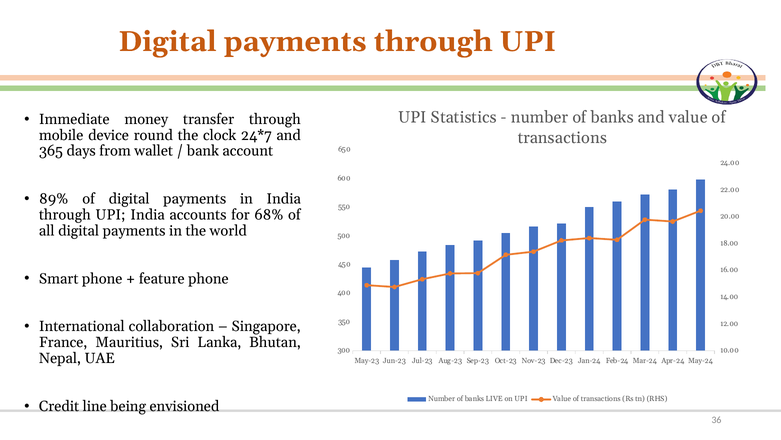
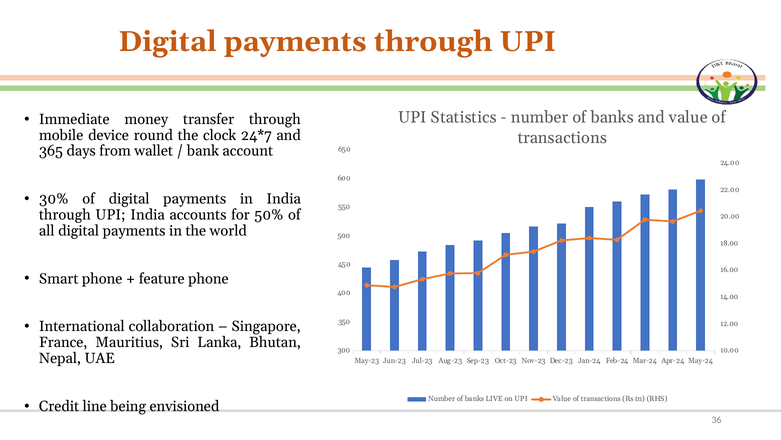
89%: 89% -> 30% (54, 199)
68%: 68% -> 50% (269, 215)
